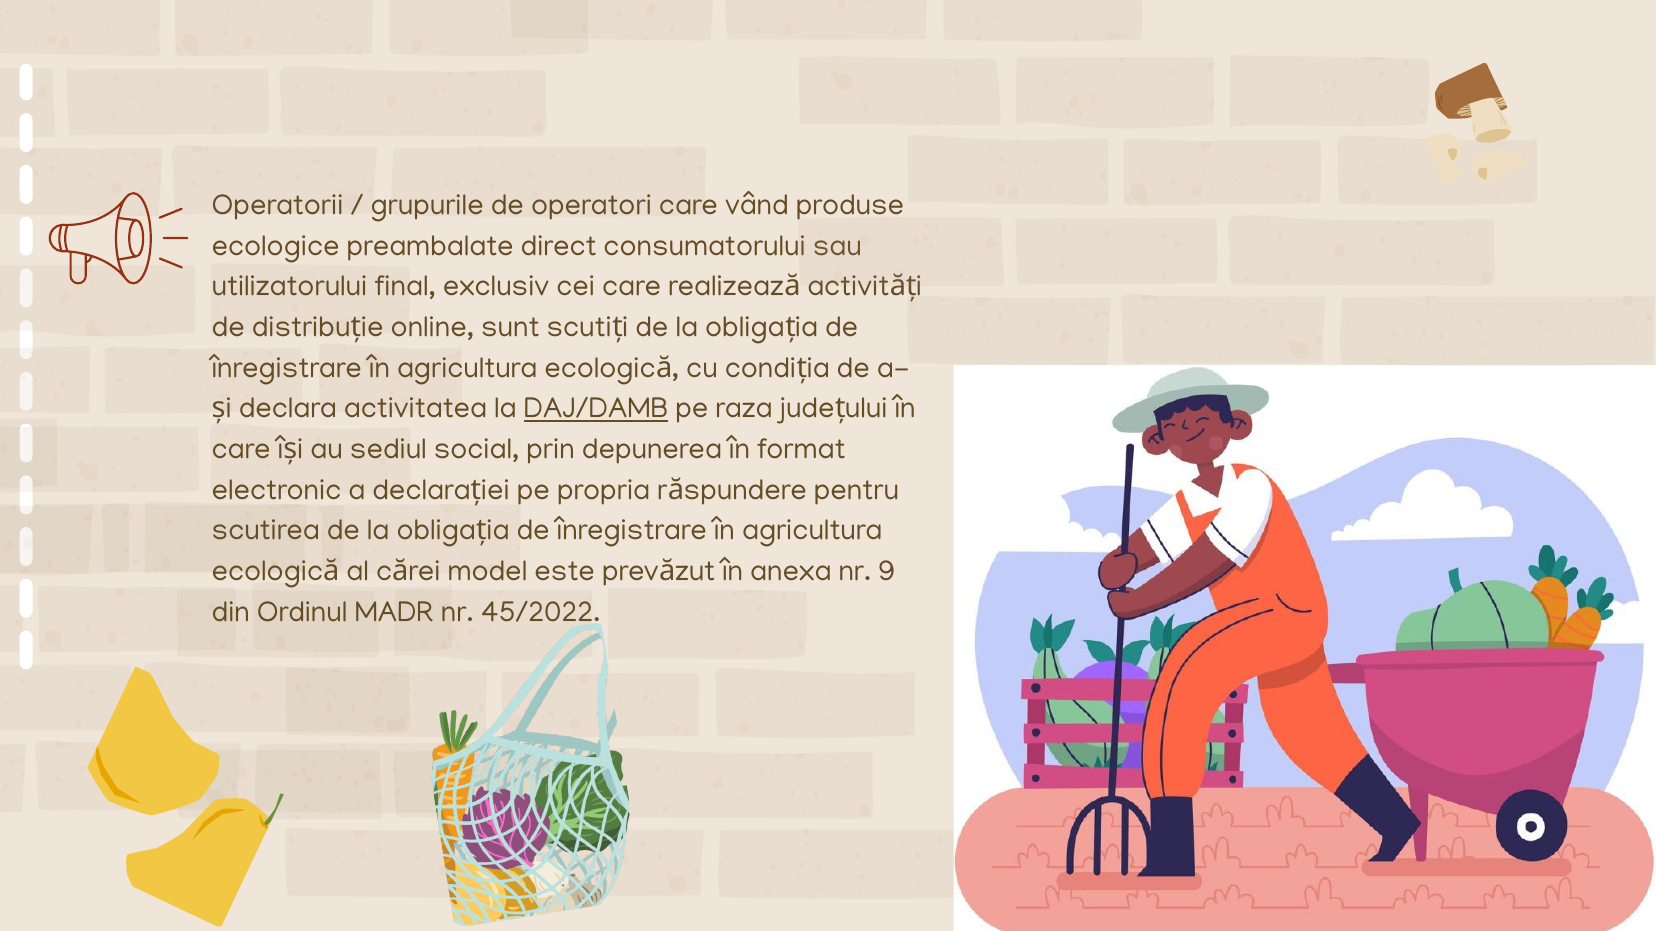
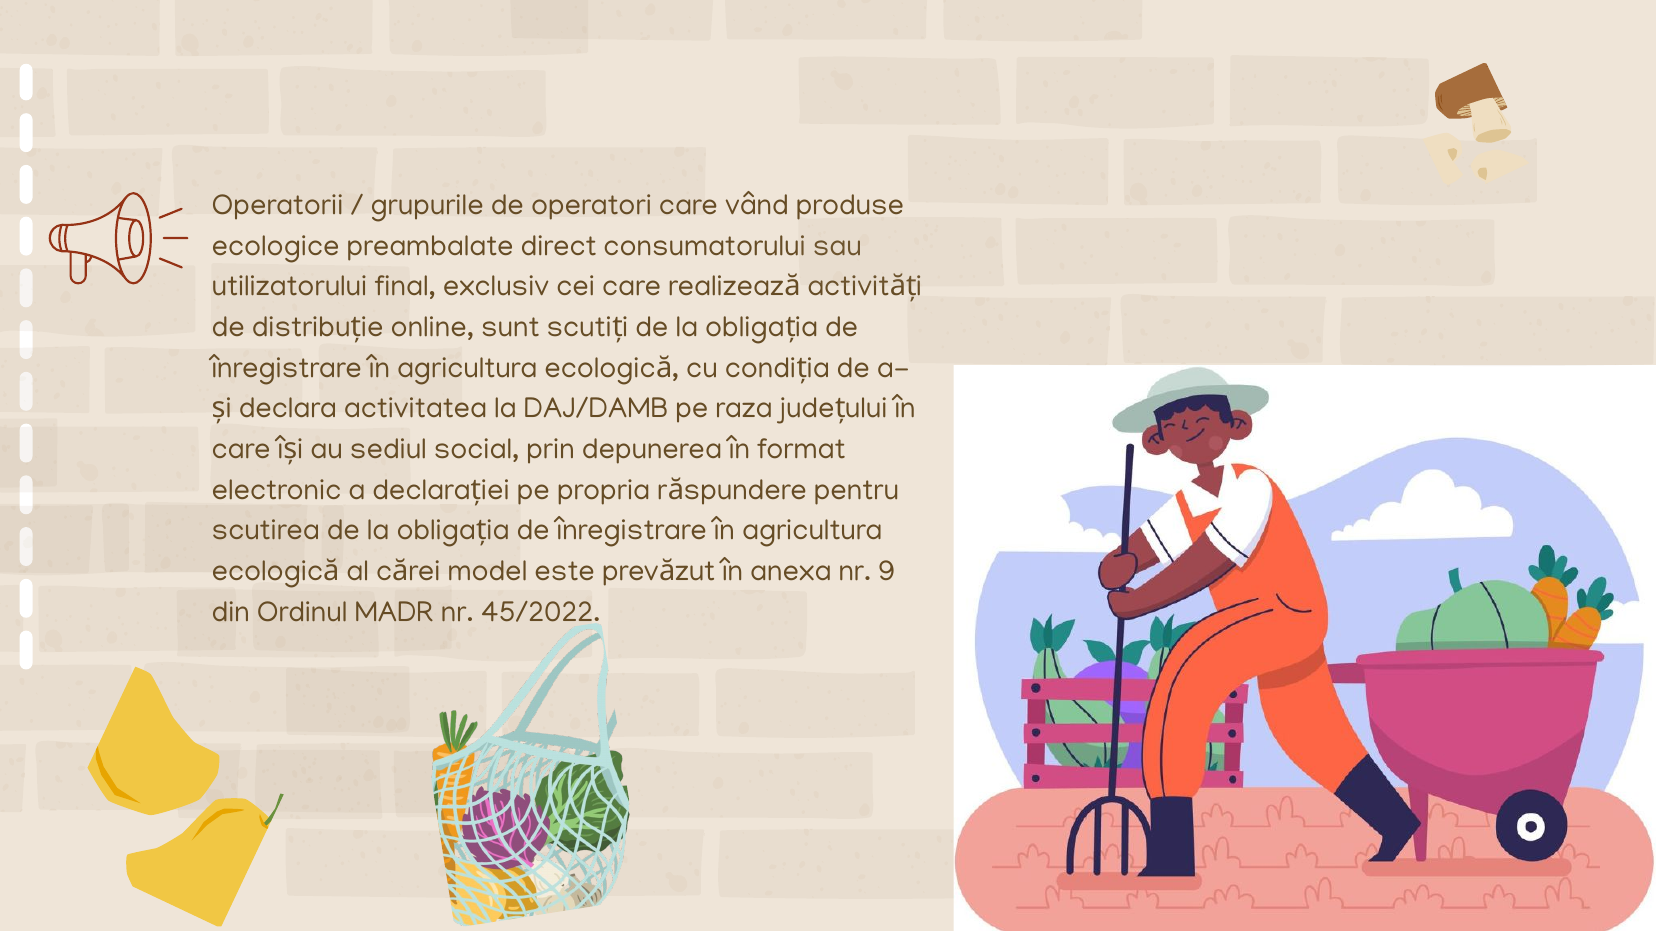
DAJ/DAMB underline: present -> none (596, 408)
